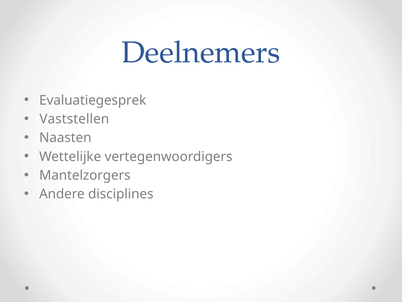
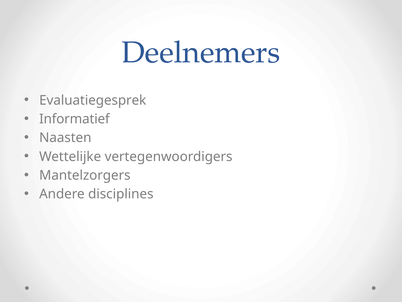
Vaststellen: Vaststellen -> Informatief (74, 119)
